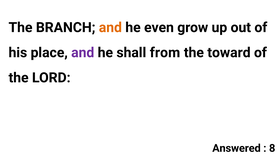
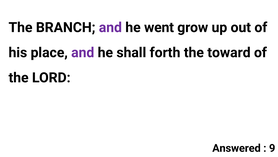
and colour: orange -> purple (110, 27)
even: even -> went (159, 27)
from: from -> forth (165, 52)
8: 8 -> 9 (272, 148)
